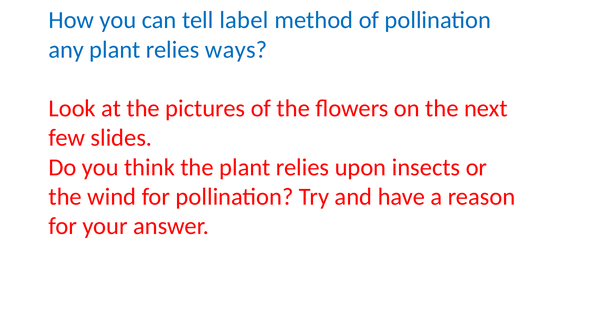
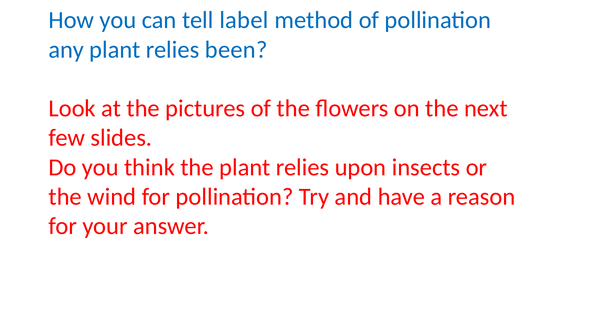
ways: ways -> been (236, 50)
